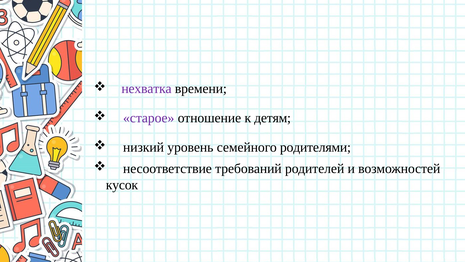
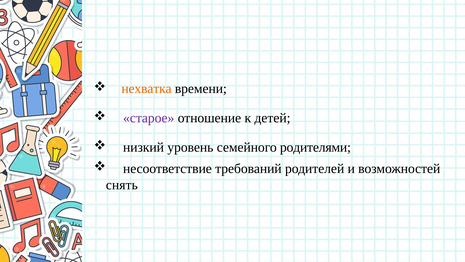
нехватка colour: purple -> orange (147, 89)
детям: детям -> детей (272, 118)
кусок: кусок -> снять (122, 185)
